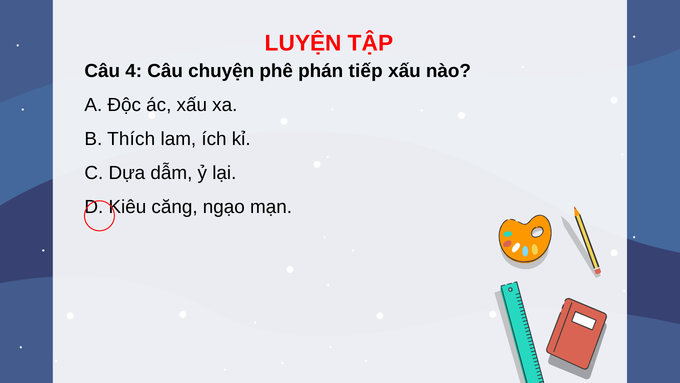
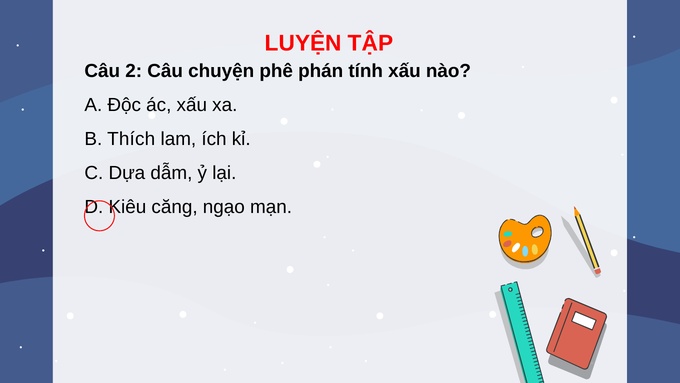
4: 4 -> 2 (134, 71)
tiếp: tiếp -> tính (366, 71)
